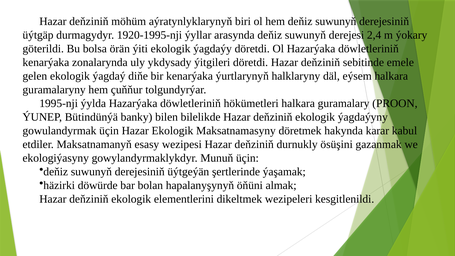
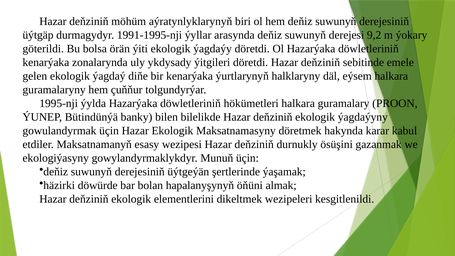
1920-1995-nji: 1920-1995-nji -> 1991-1995-nji (149, 35)
2,4: 2,4 -> 9,2 (374, 35)
